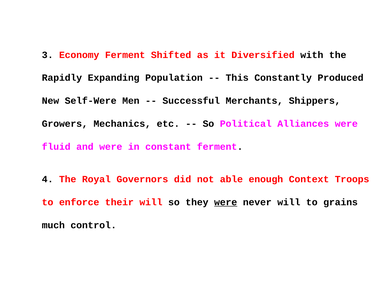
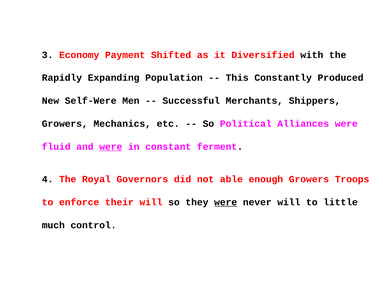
Economy Ferment: Ferment -> Payment (125, 55)
were underline: none -> present (111, 147)
enough Context: Context -> Growers (309, 179)
grains: grains -> little (341, 202)
